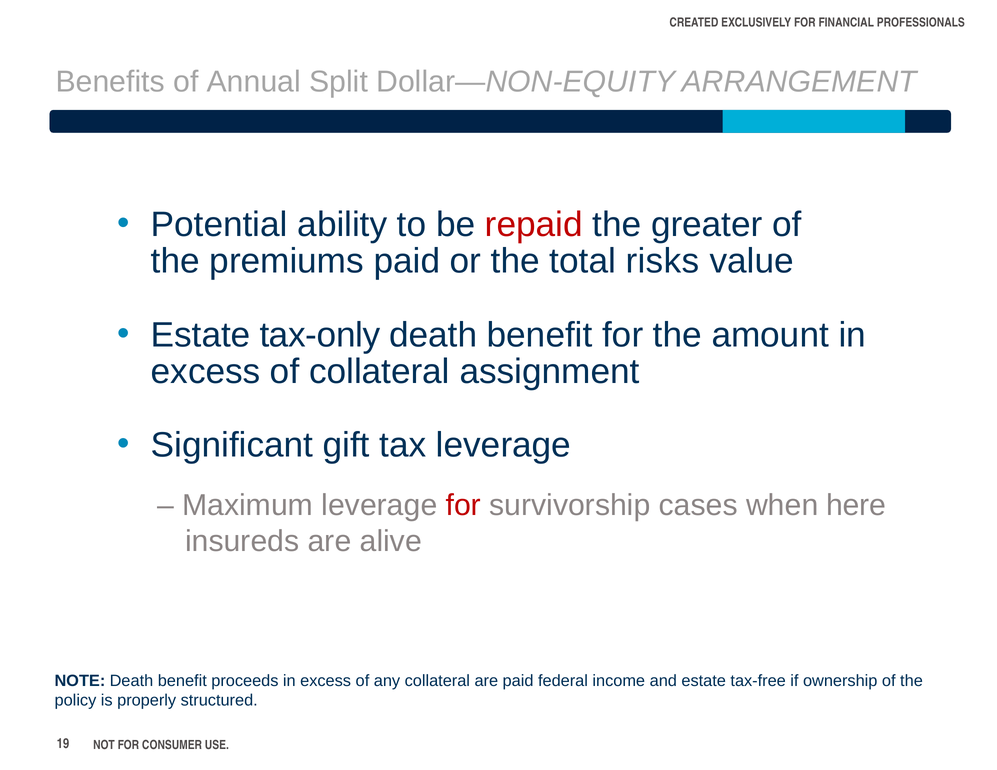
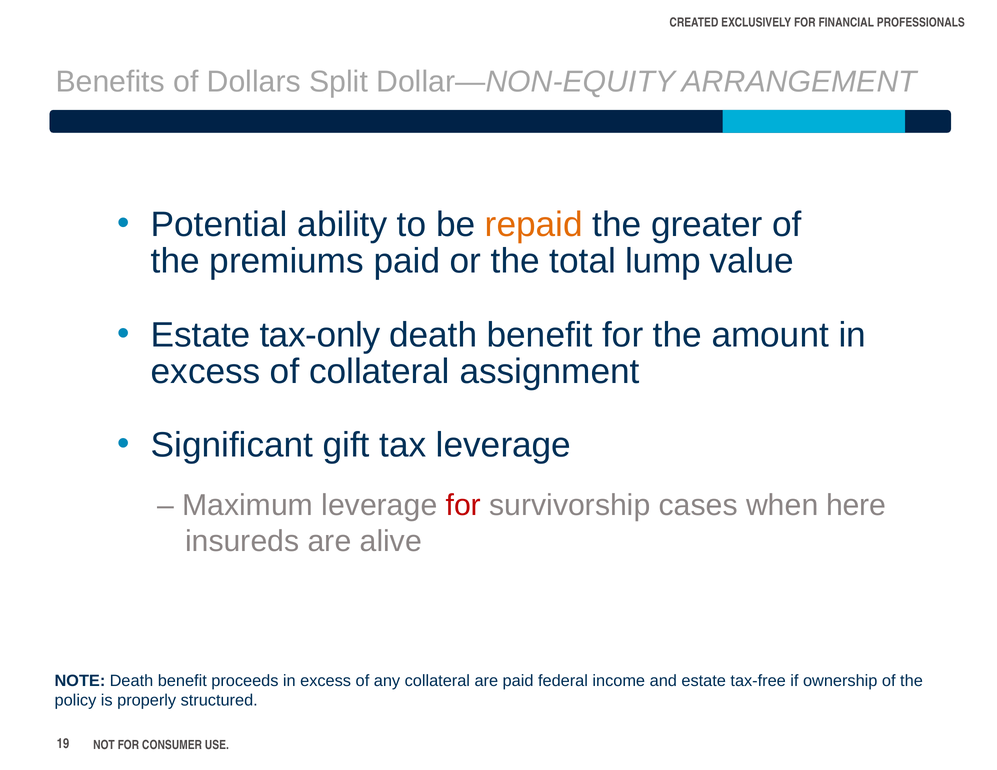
Annual: Annual -> Dollars (254, 82)
repaid colour: red -> orange (534, 225)
risks: risks -> lump (663, 261)
